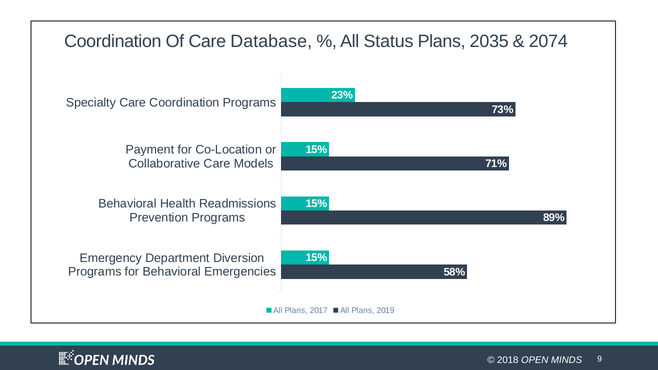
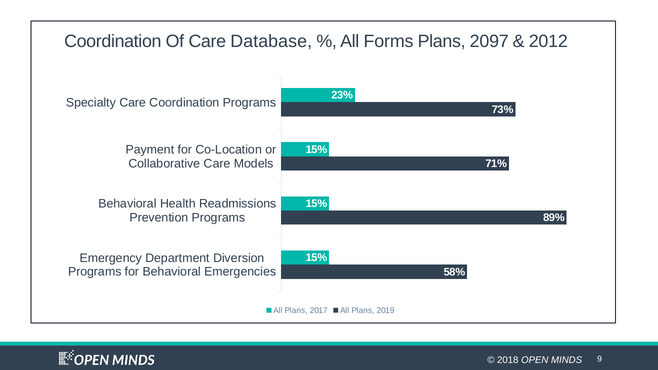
Status: Status -> Forms (389, 41)
2035: 2035 -> 2097 (489, 41)
2074: 2074 -> 2012 (548, 41)
